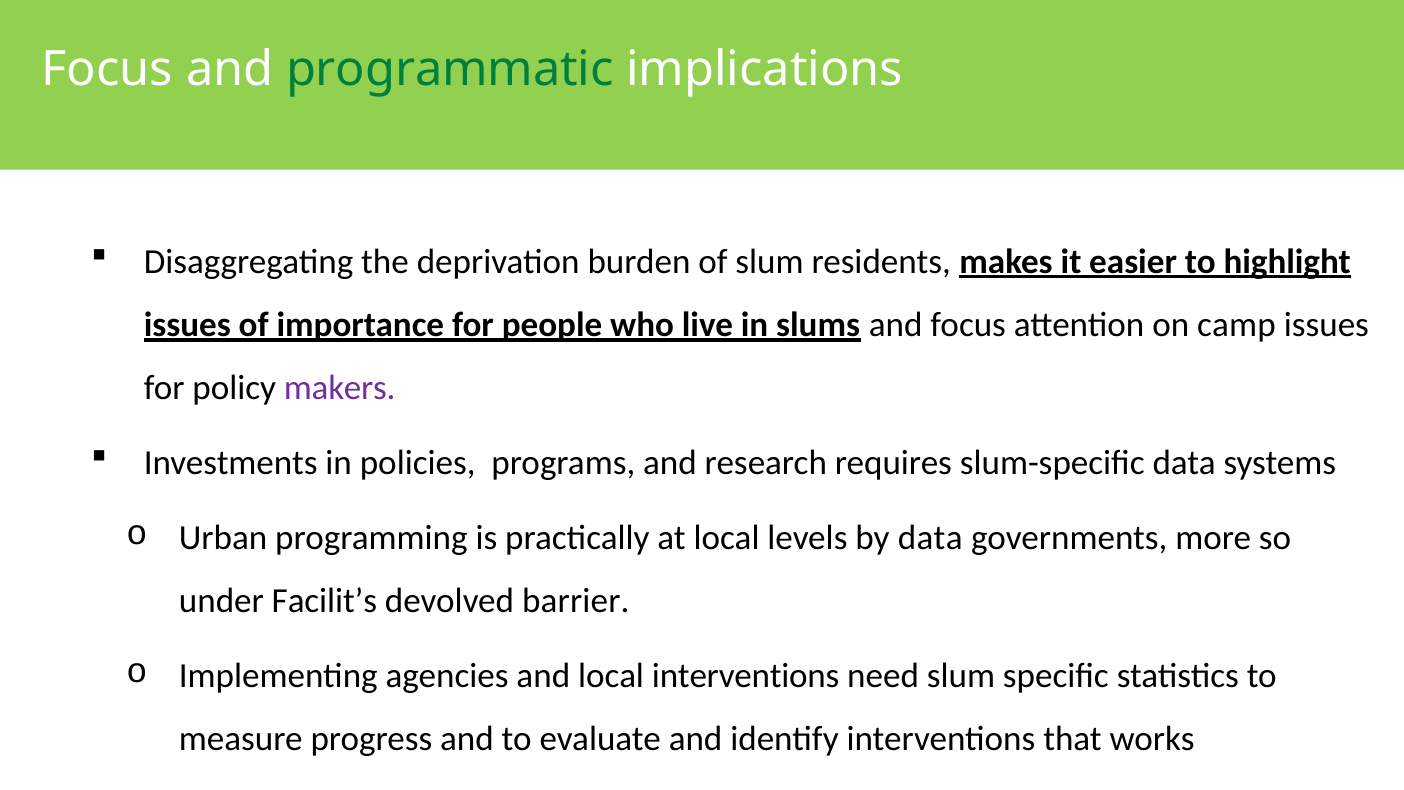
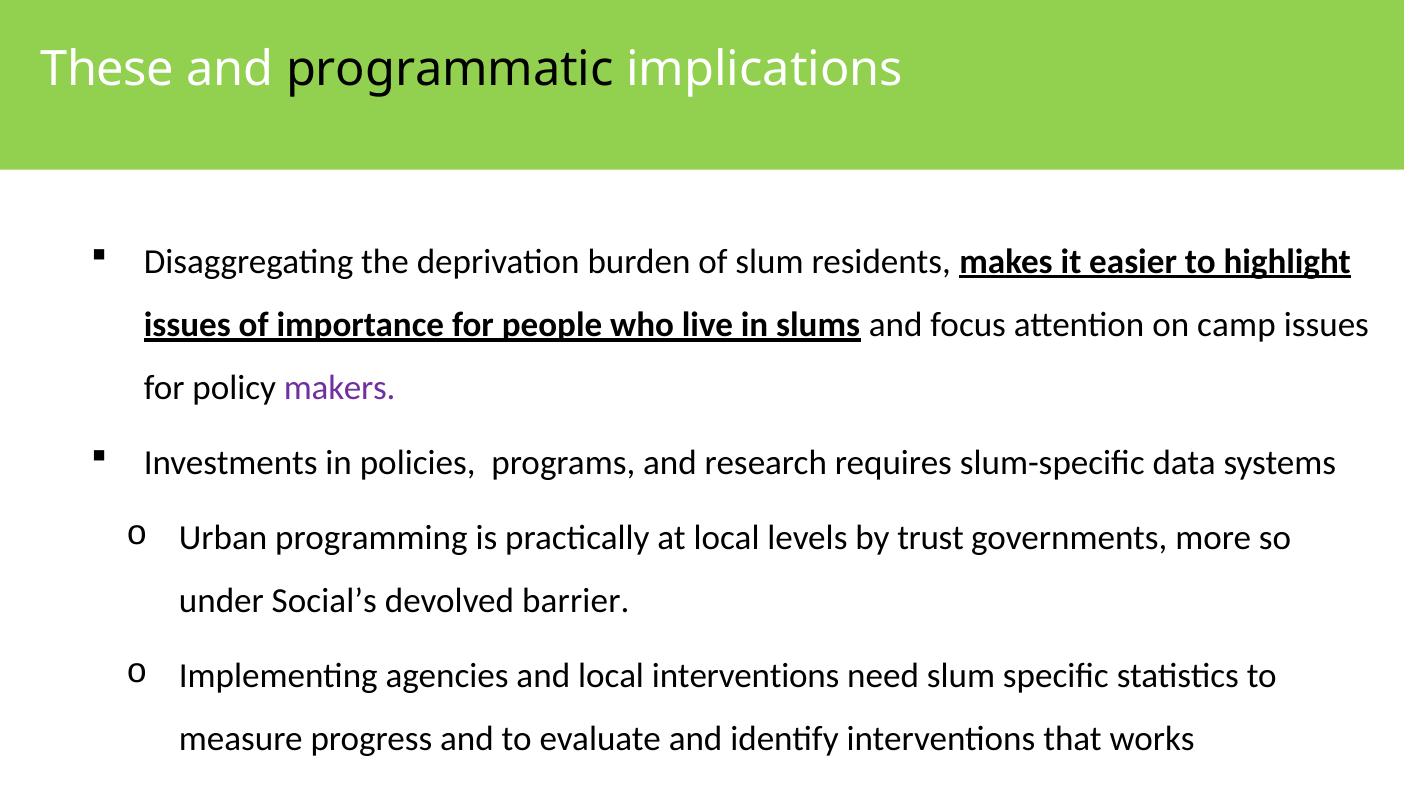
Focus: Focus -> These (107, 69)
programmatic colour: green -> black (450, 69)
by data: data -> trust (931, 538)
Facilit’s: Facilit’s -> Social’s (324, 601)
